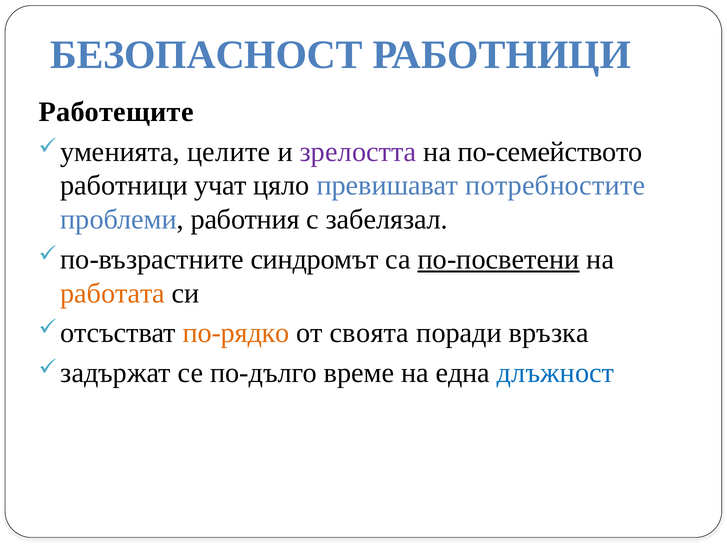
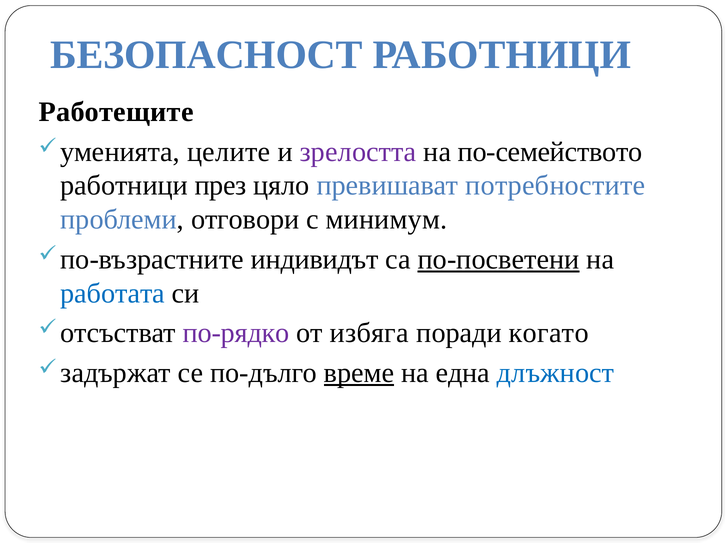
учат: учат -> през (221, 186)
работния: работния -> отговори (245, 220)
забелязал: забелязал -> минимум (387, 220)
синдромът: синдромът -> индивидът (315, 259)
работата colour: orange -> blue (113, 293)
по-рядко colour: orange -> purple (236, 333)
своята: своята -> избяга (369, 333)
връзка: връзка -> когато (549, 333)
време underline: none -> present (359, 373)
